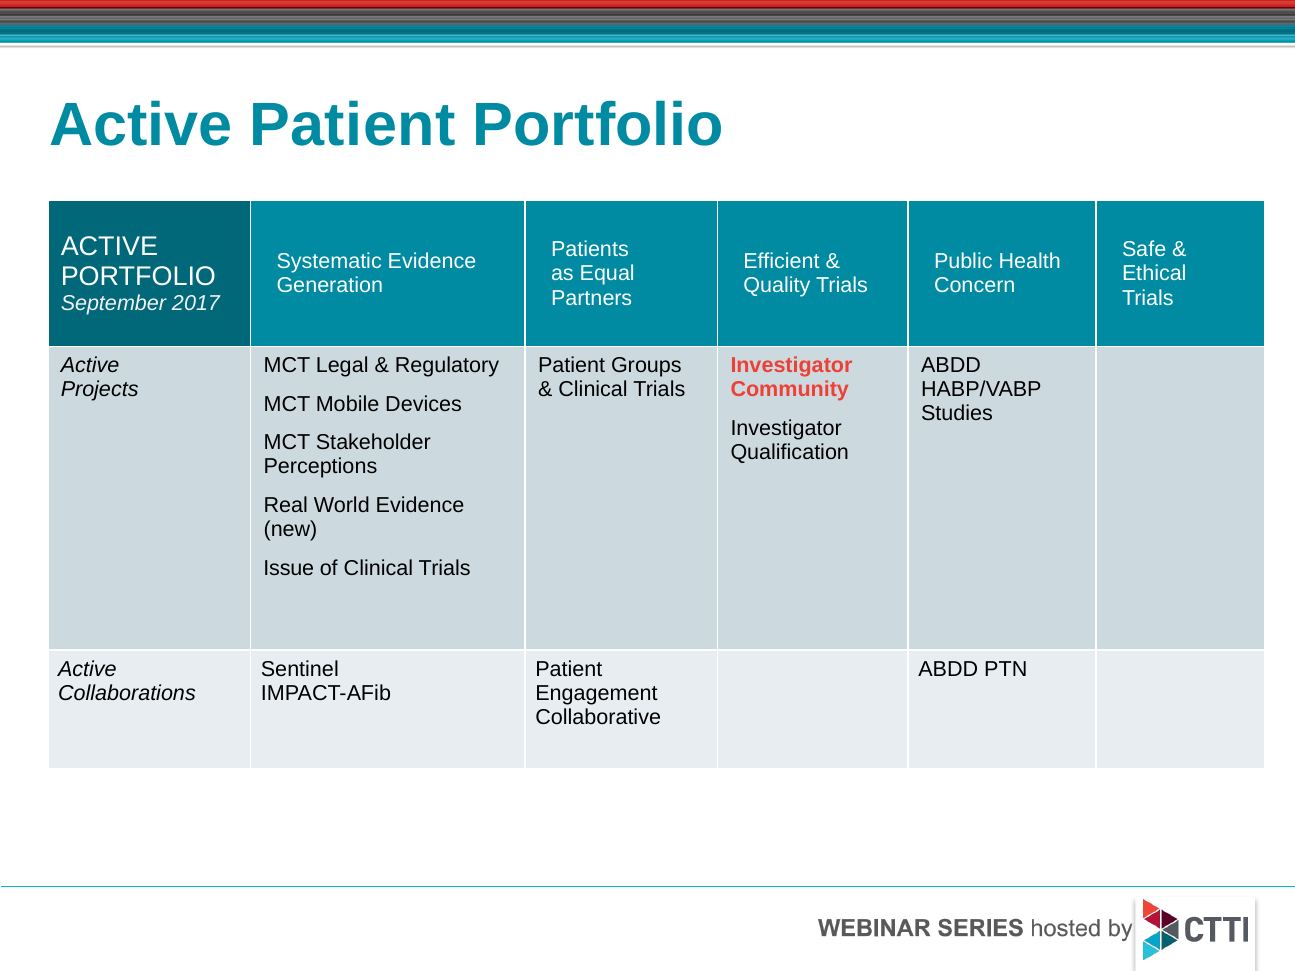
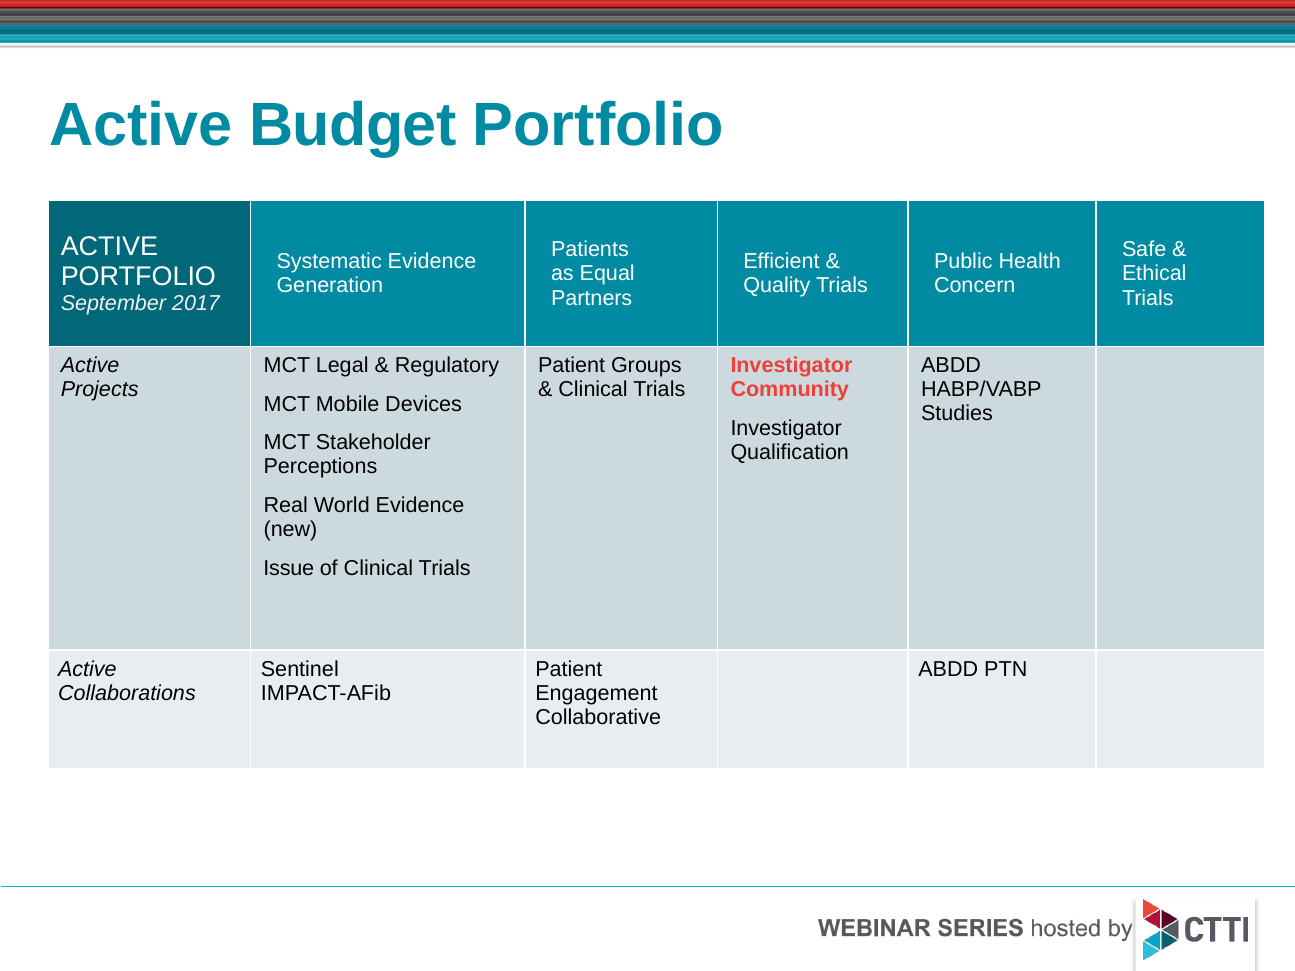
Active Patient: Patient -> Budget (353, 126)
